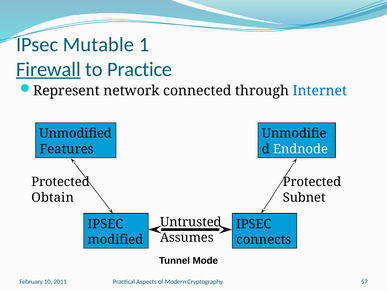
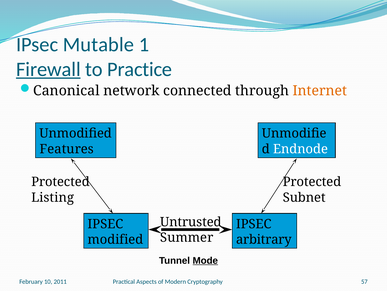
Represent: Represent -> Canonical (66, 91)
Internet colour: blue -> orange (320, 91)
Obtain: Obtain -> Listing (53, 197)
Assumes: Assumes -> Summer (187, 237)
connects: connects -> arbitrary (264, 239)
Mode underline: none -> present (205, 260)
